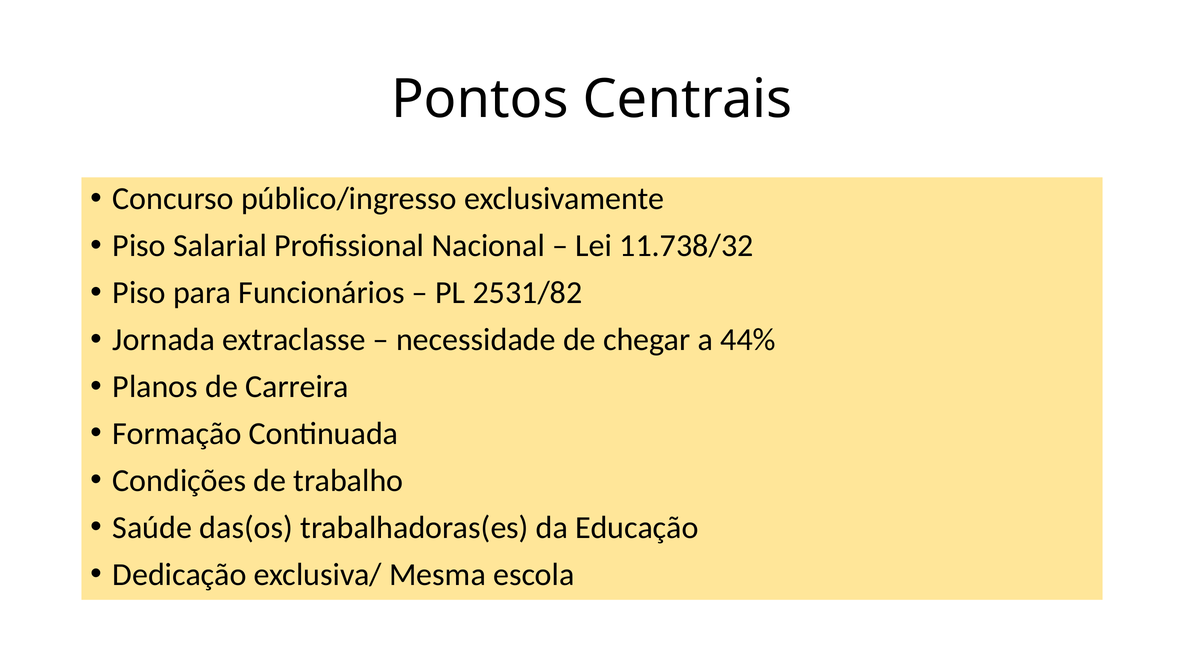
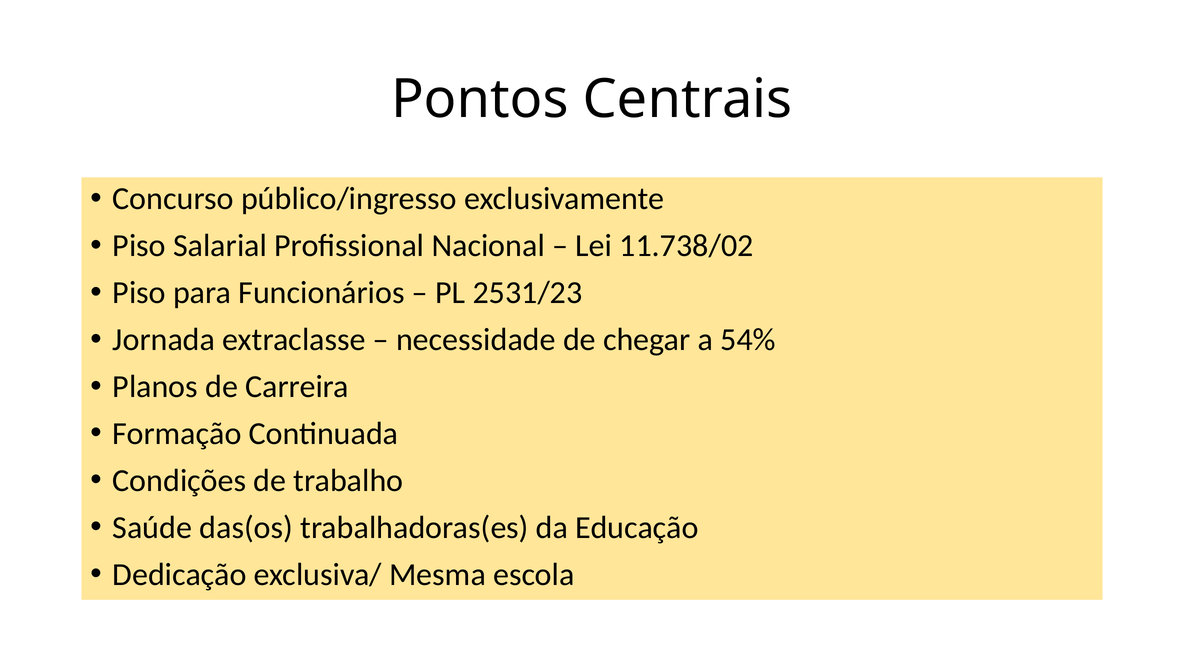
11.738/32: 11.738/32 -> 11.738/02 (686, 246)
2531/82: 2531/82 -> 2531/23 (527, 293)
44%: 44% -> 54% (748, 340)
